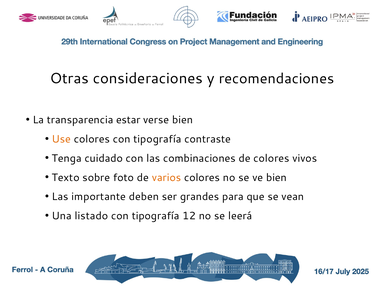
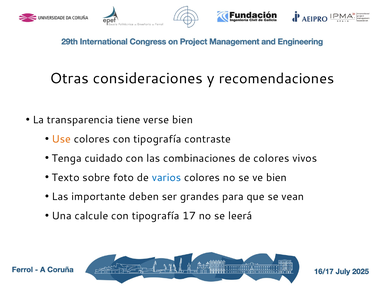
estar: estar -> tiene (128, 120)
varios colour: orange -> blue (166, 178)
listado: listado -> calcule (91, 216)
12: 12 -> 17 (189, 216)
